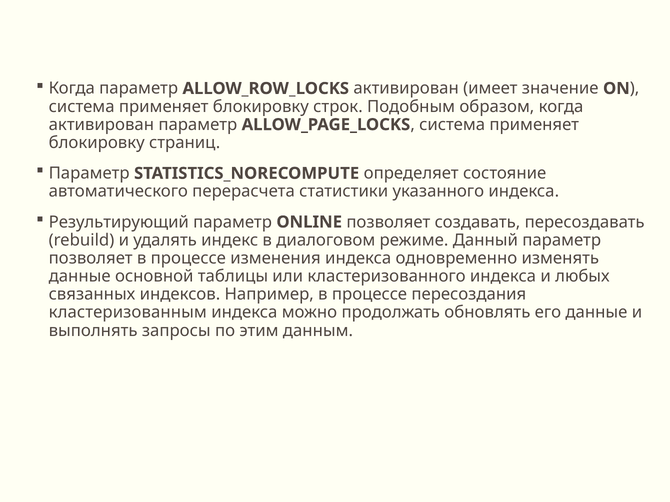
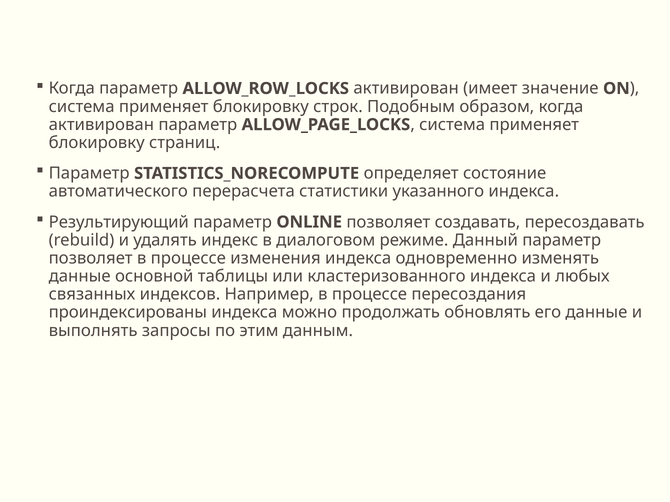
кластеризованным: кластеризованным -> проиндексированы (128, 313)
